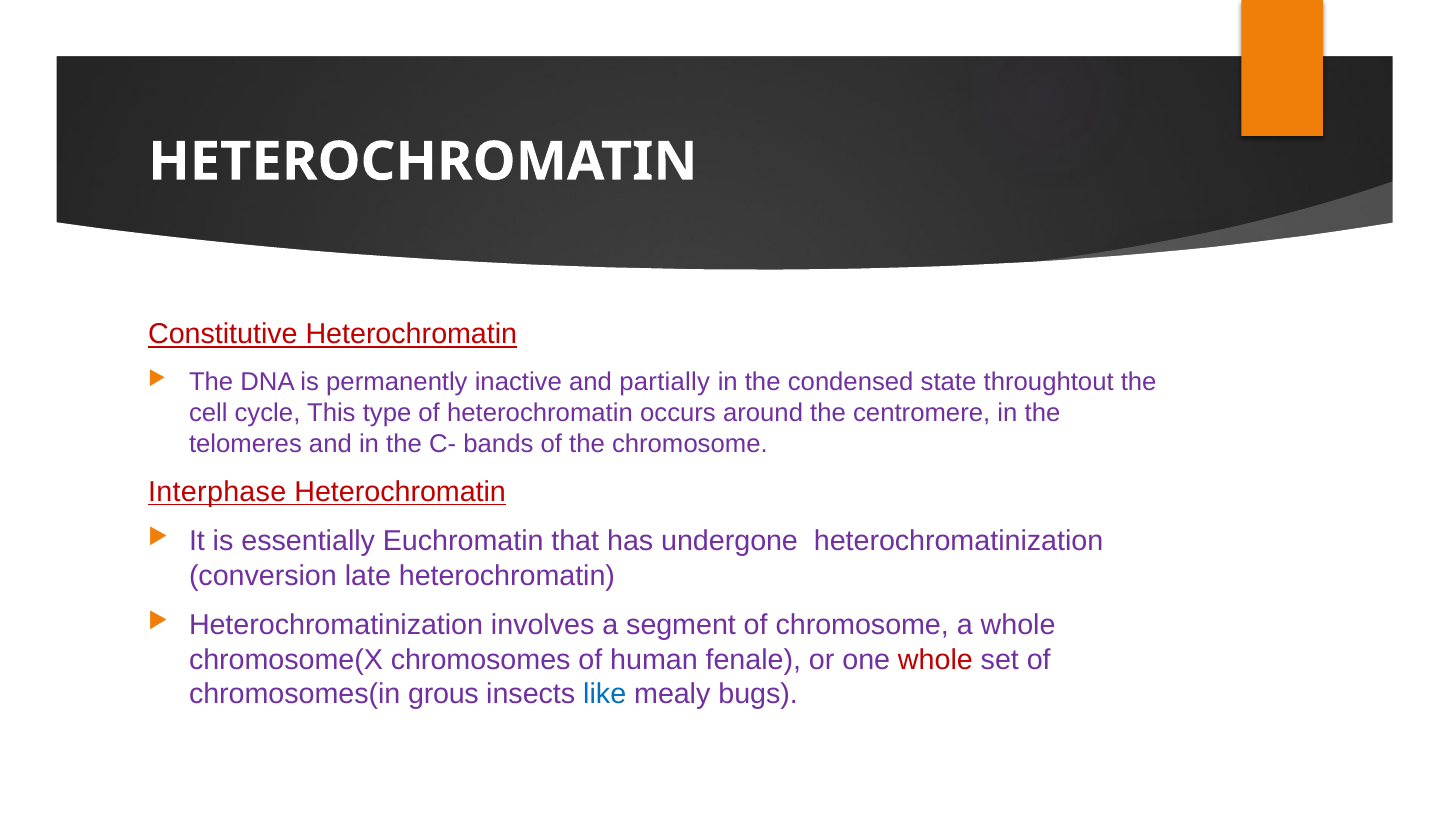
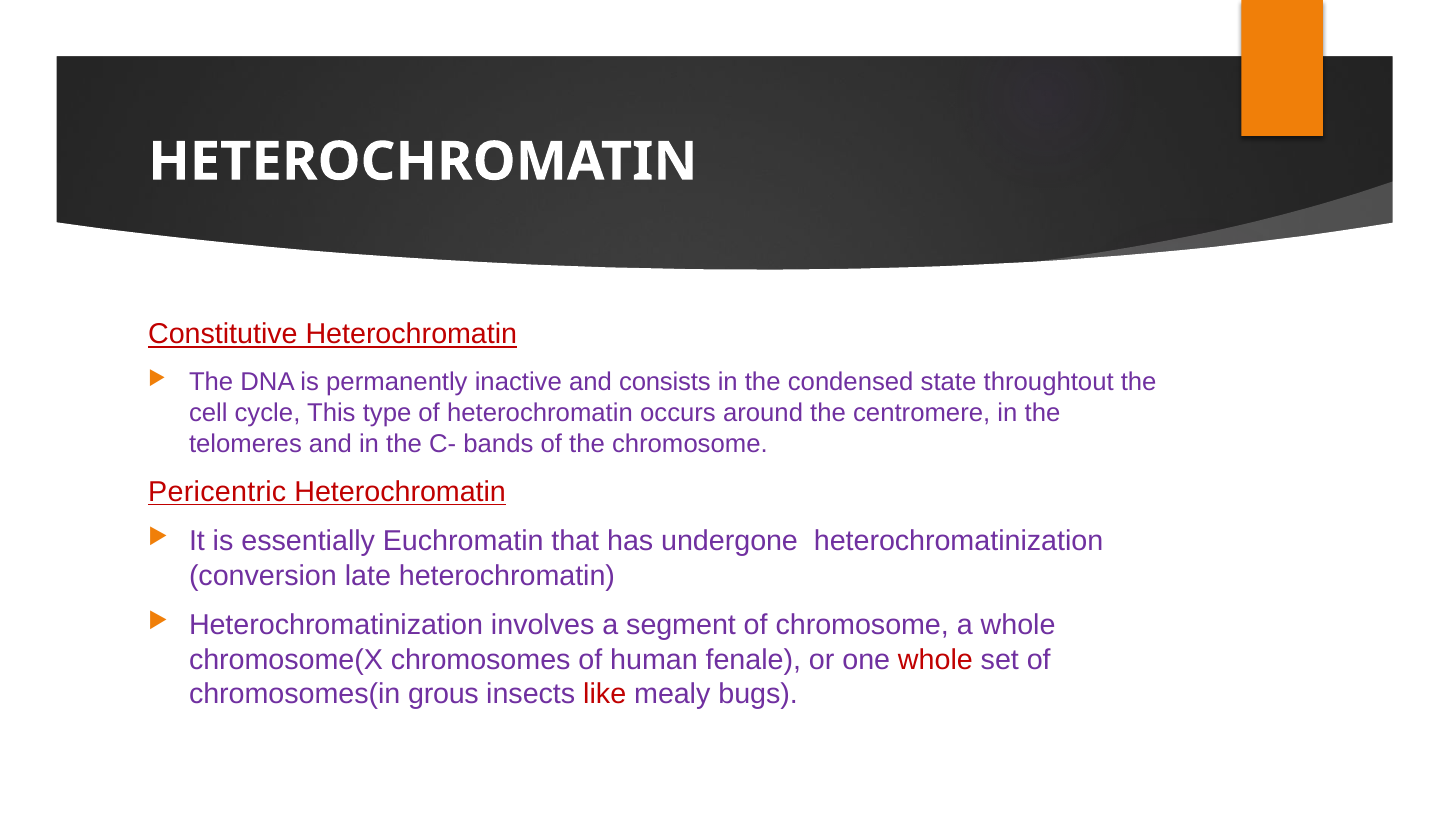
partially: partially -> consists (665, 382)
Interphase: Interphase -> Pericentric (217, 491)
like colour: blue -> red (605, 694)
